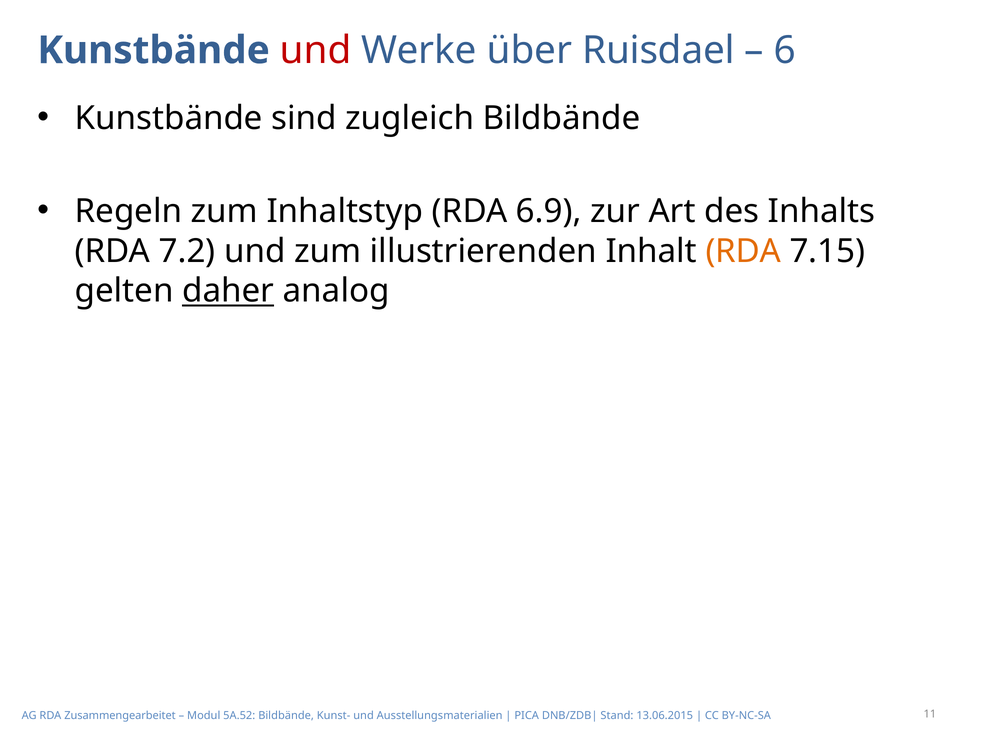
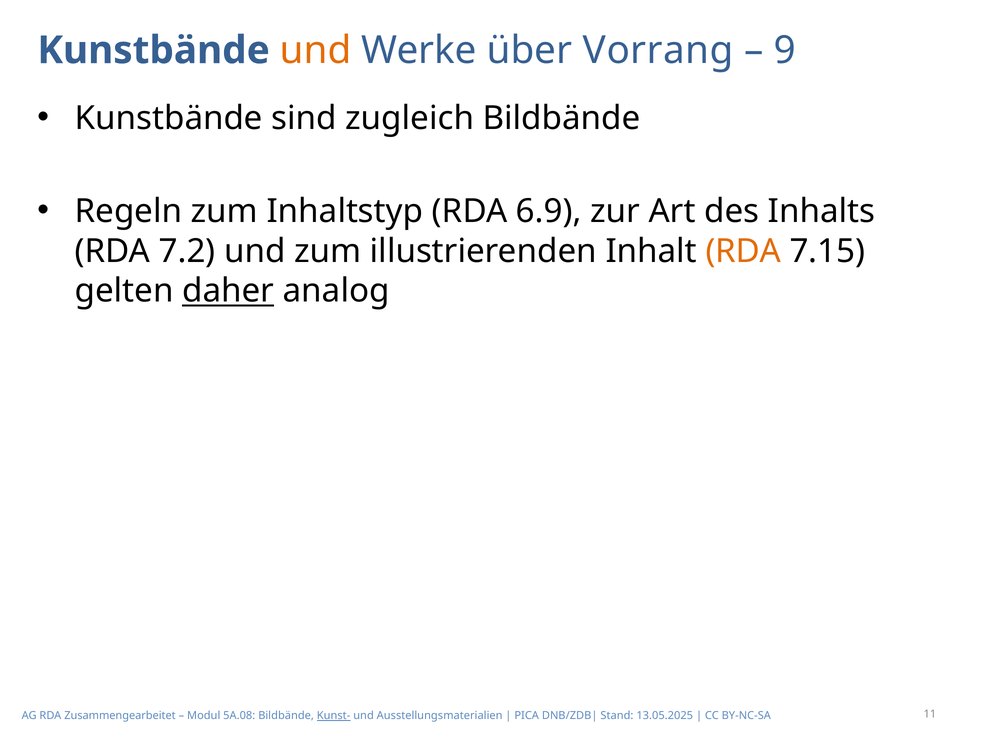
und colour: red -> orange (316, 50)
Ruisdael: Ruisdael -> Vorrang (658, 50)
6: 6 -> 9 (785, 50)
5A.52: 5A.52 -> 5A.08 (239, 716)
Kunst- underline: none -> present (334, 716)
13.06.2015: 13.06.2015 -> 13.05.2025 (665, 716)
